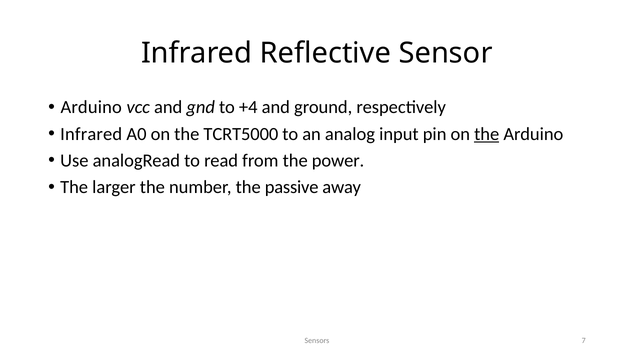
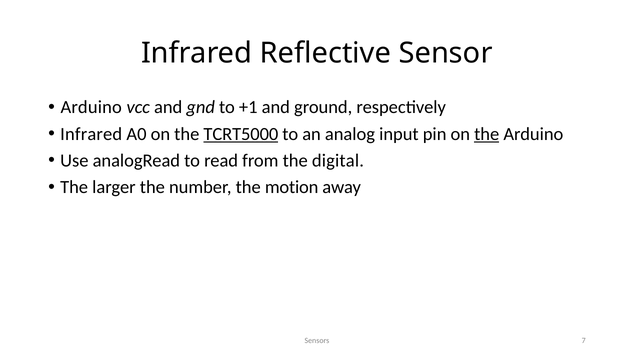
+4: +4 -> +1 (248, 107)
TCRT5000 underline: none -> present (241, 134)
power: power -> digital (338, 160)
passive: passive -> motion (292, 187)
